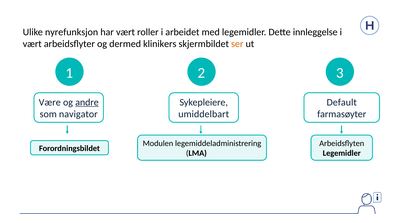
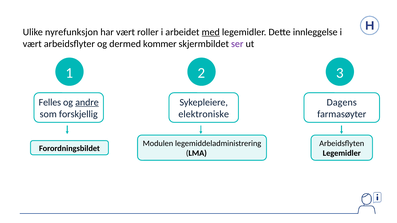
med underline: none -> present (211, 32)
klinikers: klinikers -> kommer (160, 44)
ser colour: orange -> purple (237, 44)
Være: Være -> Felles (50, 102)
Default: Default -> Dagens (342, 102)
navigator: navigator -> forskjellig (78, 114)
umiddelbart: umiddelbart -> elektroniske (204, 114)
